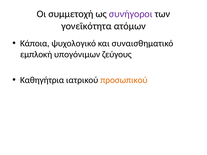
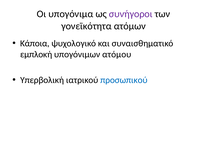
συμμετοχή: συμμετοχή -> υπογόνιμα (71, 14)
ζεύγους: ζεύγους -> ατόμου (117, 54)
Καθηγήτρια: Καθηγήτρια -> Υπερβολική (42, 80)
προσωπικού colour: orange -> blue (124, 80)
